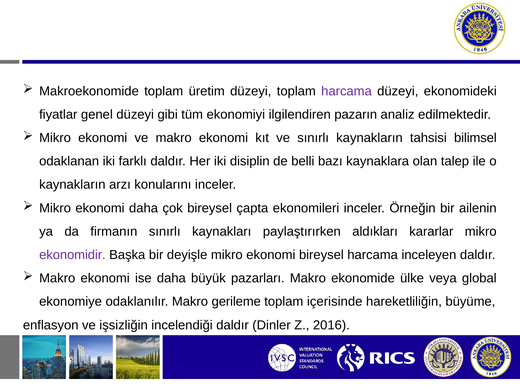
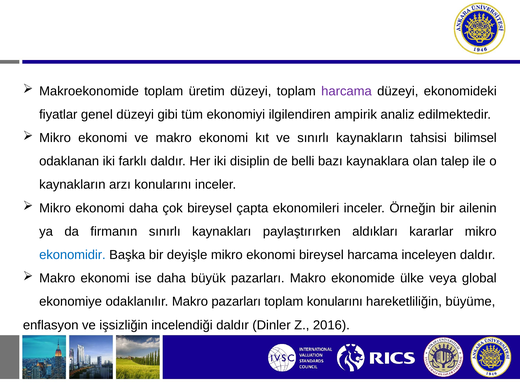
pazarın: pazarın -> ampirik (356, 114)
ekonomidir colour: purple -> blue (72, 255)
Makro gerileme: gerileme -> pazarları (236, 302)
toplam içerisinde: içerisinde -> konularını (335, 302)
